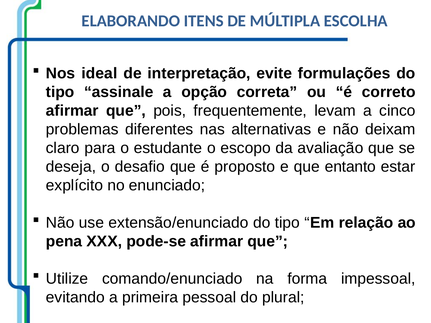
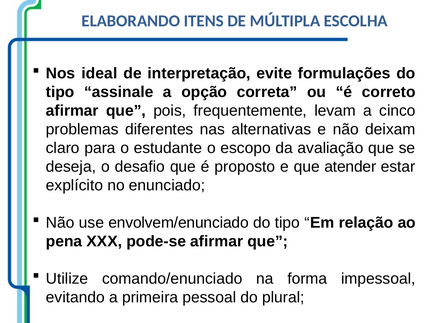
entanto: entanto -> atender (350, 167)
extensão/enunciado: extensão/enunciado -> envolvem/enunciado (179, 223)
